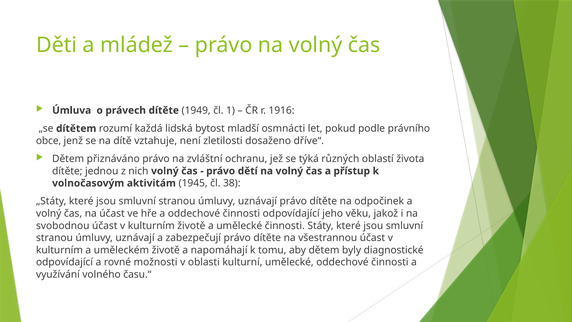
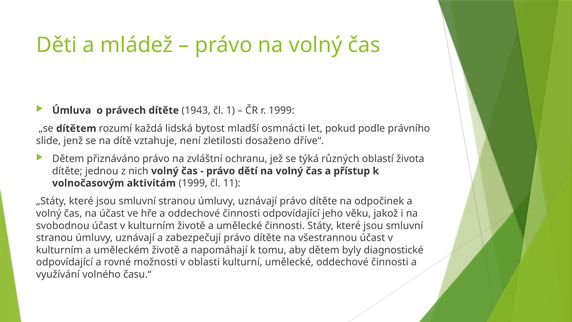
1949: 1949 -> 1943 (196, 110)
r 1916: 1916 -> 1999 (282, 110)
obce: obce -> slide (48, 141)
aktivitám 1945: 1945 -> 1999 (193, 183)
38: 38 -> 11 (232, 183)
